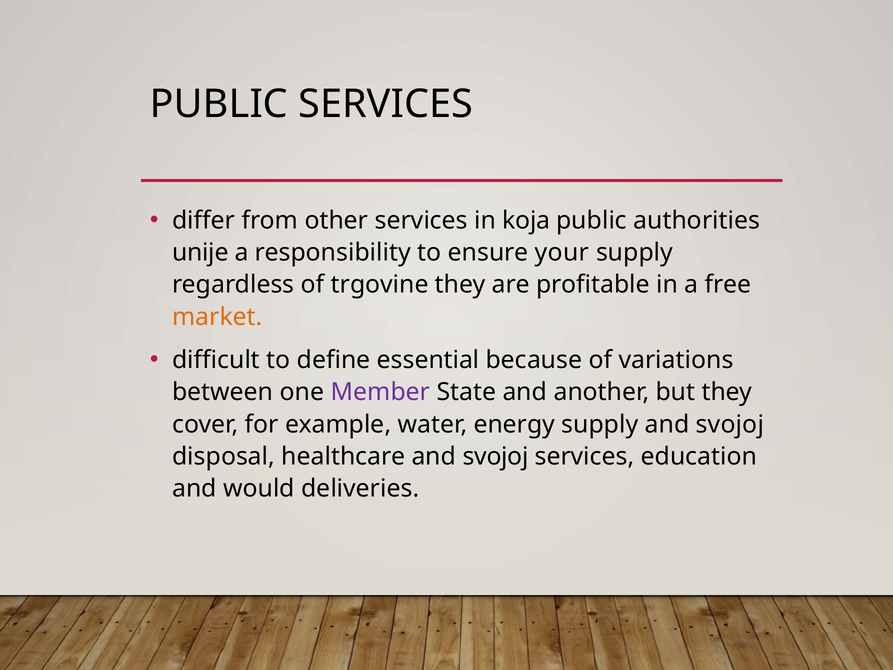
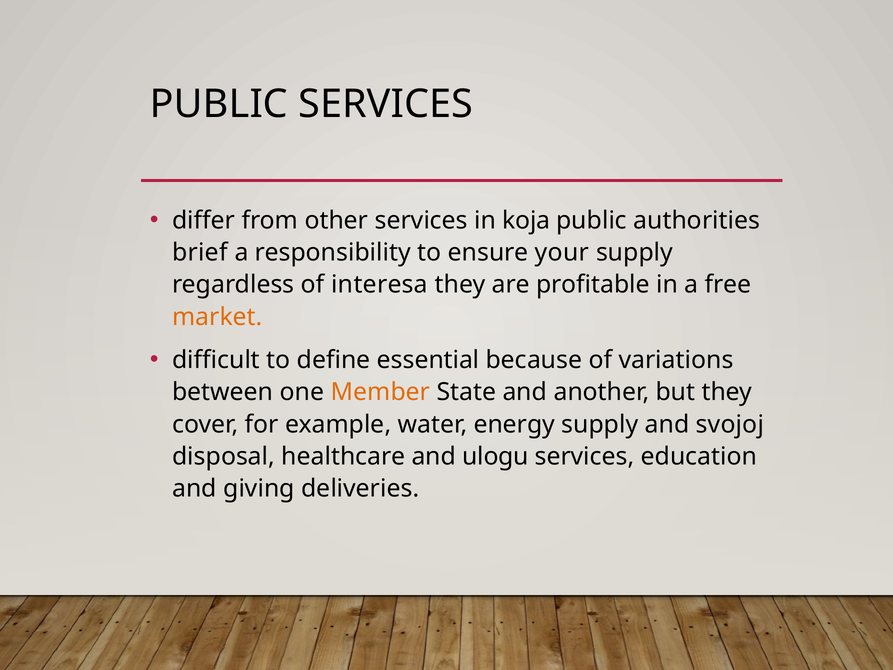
unije: unije -> brief (200, 252)
trgovine: trgovine -> interesa (380, 285)
Member colour: purple -> orange (380, 392)
healthcare and svojoj: svojoj -> ulogu (496, 456)
would: would -> giving (259, 489)
